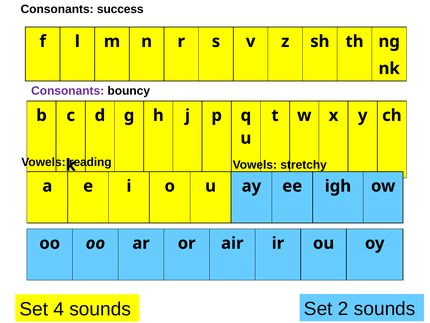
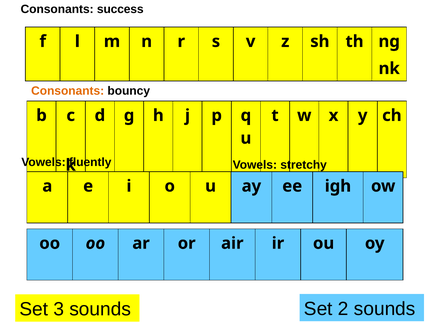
Consonants colour: purple -> orange (68, 91)
reading: reading -> fluently (90, 162)
4: 4 -> 3 (59, 309)
